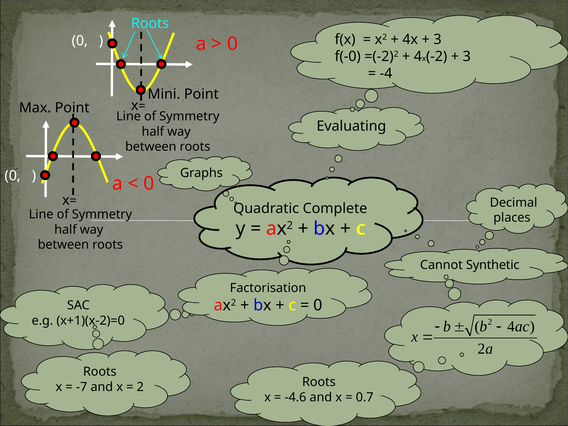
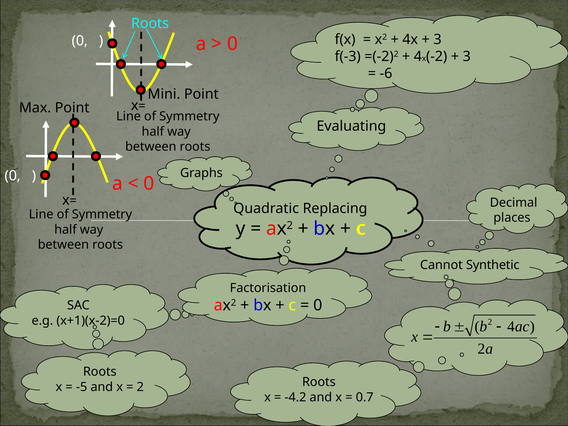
f(-0: f(-0 -> f(-3 (348, 56)
-4: -4 -> -6 (386, 73)
Complete: Complete -> Replacing (335, 208)
-7: -7 -> -5 (82, 387)
-4.6: -4.6 -> -4.2 (295, 397)
